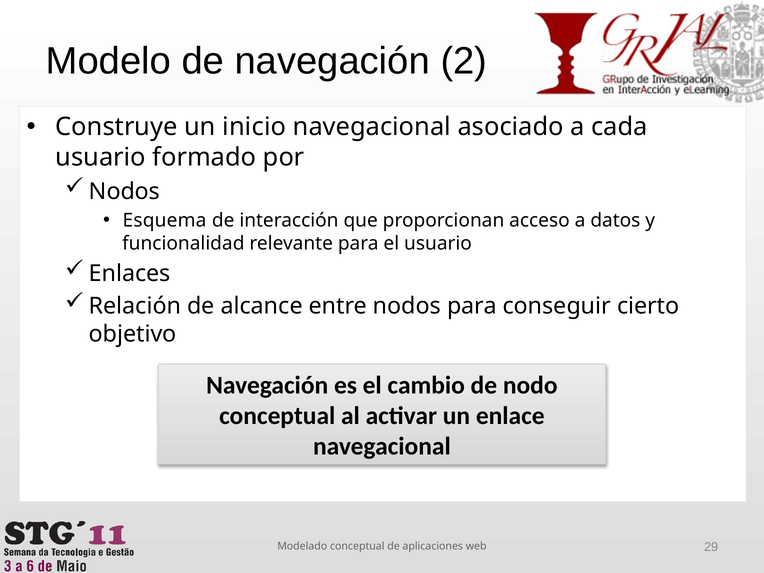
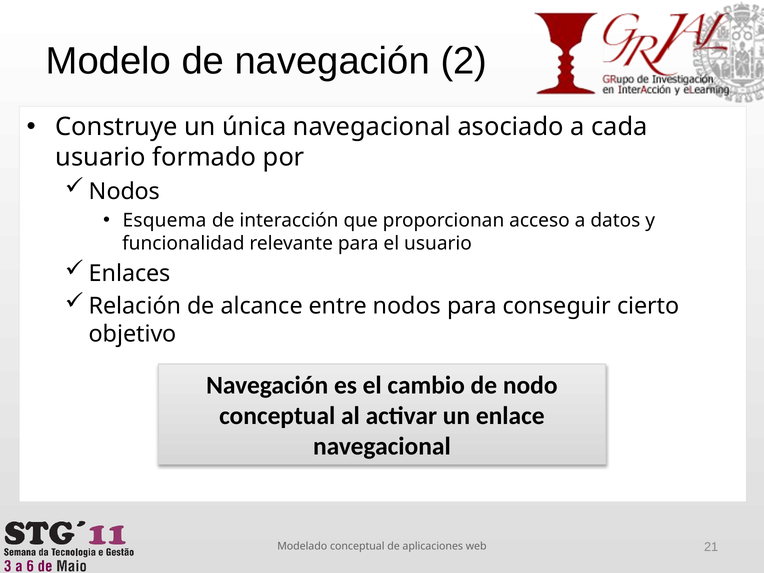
inicio: inicio -> única (254, 127)
29: 29 -> 21 (711, 547)
